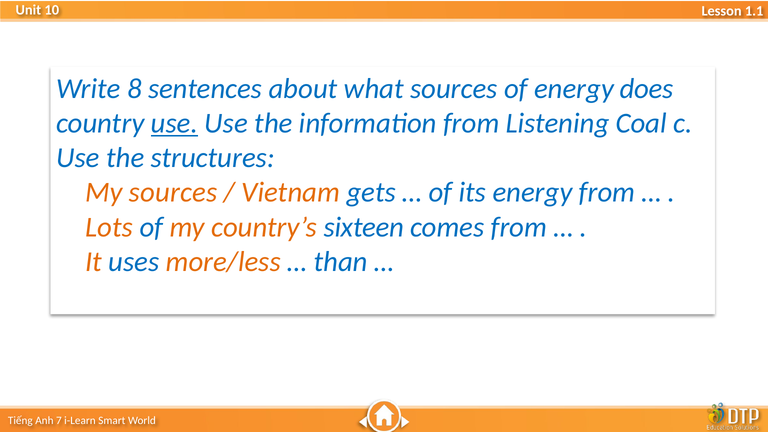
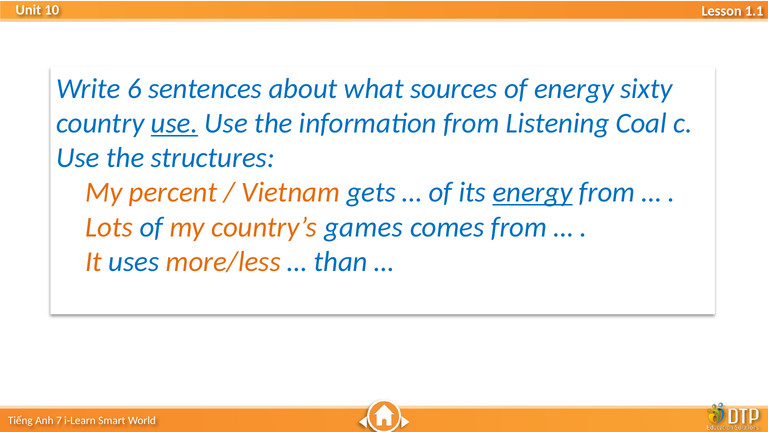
8: 8 -> 6 (134, 89)
does: does -> sixty (647, 89)
My sources: sources -> percent (173, 192)
energy underline: none -> present (533, 192)
sixteen: sixteen -> games (364, 227)
